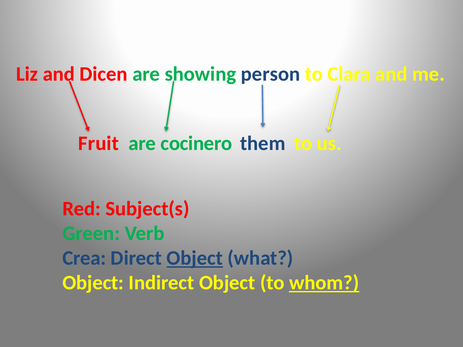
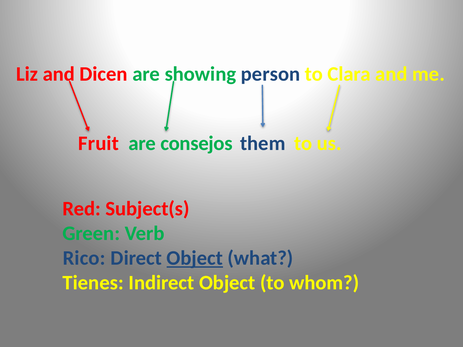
cocinero: cocinero -> consejos (196, 143)
Crea: Crea -> Rico (84, 258)
Object: Object -> Tienes (93, 283)
whom underline: present -> none (324, 283)
